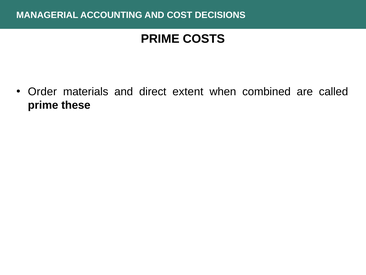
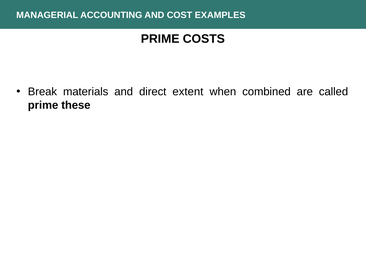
DECISIONS: DECISIONS -> EXAMPLES (220, 15)
Order: Order -> Break (42, 92)
